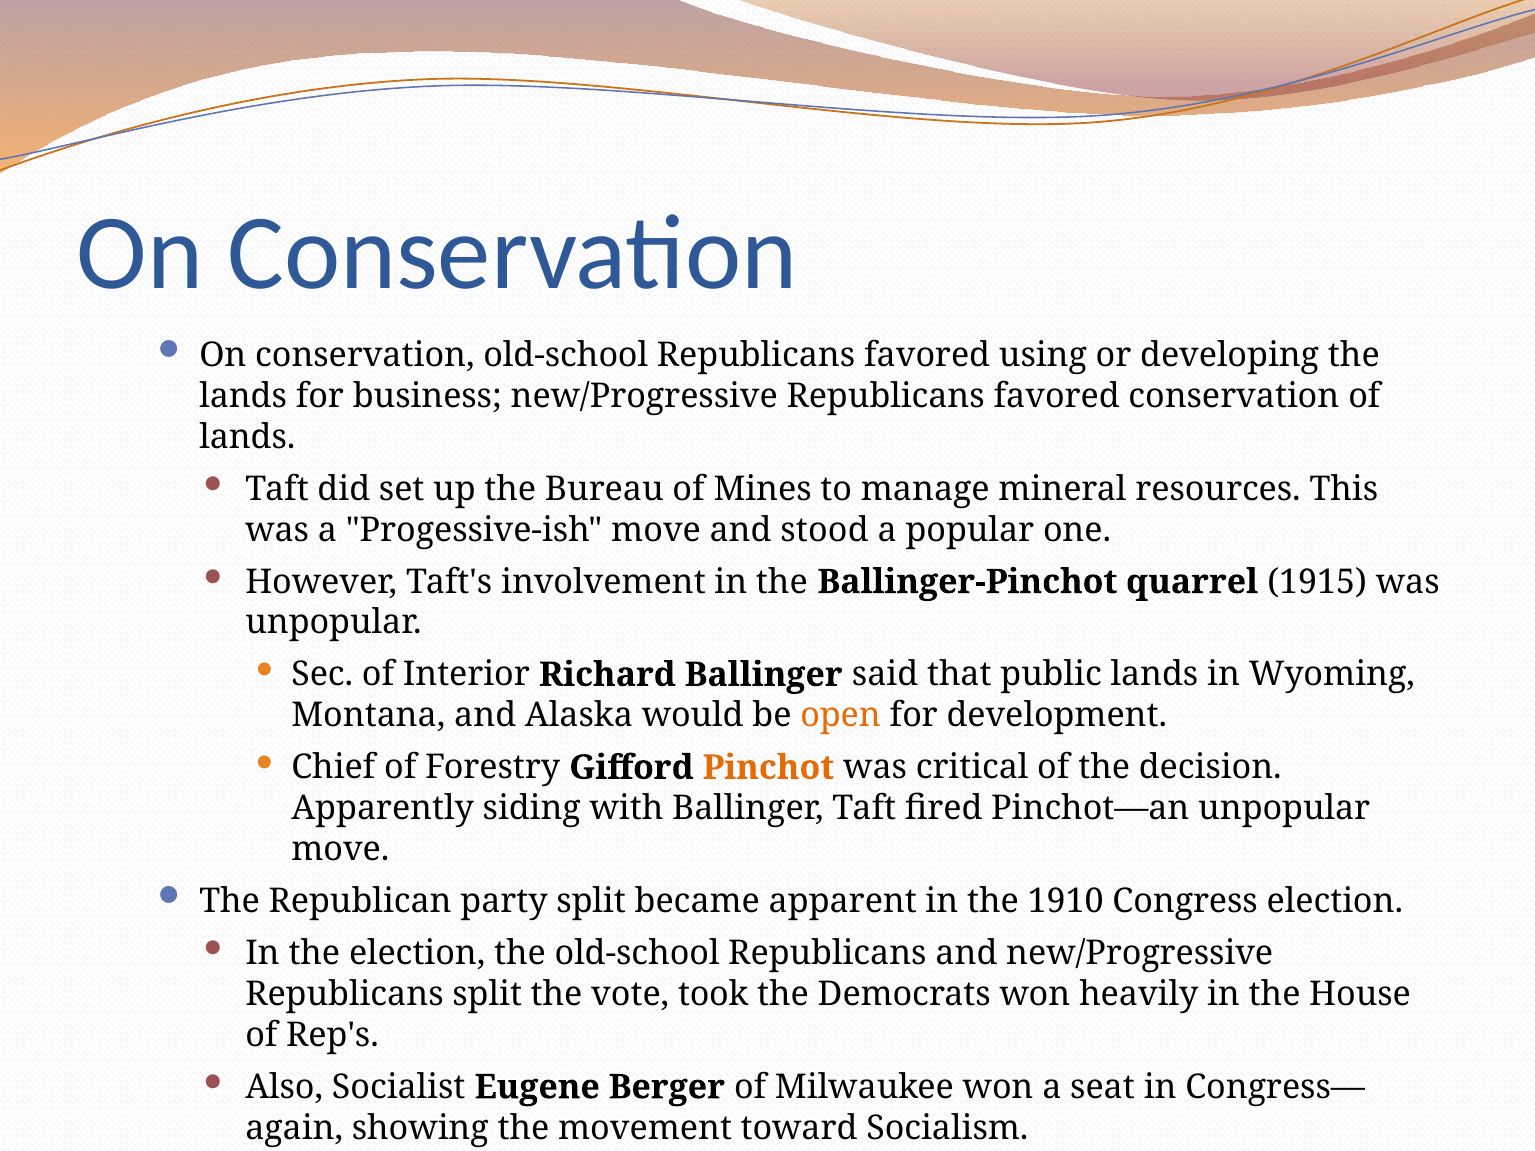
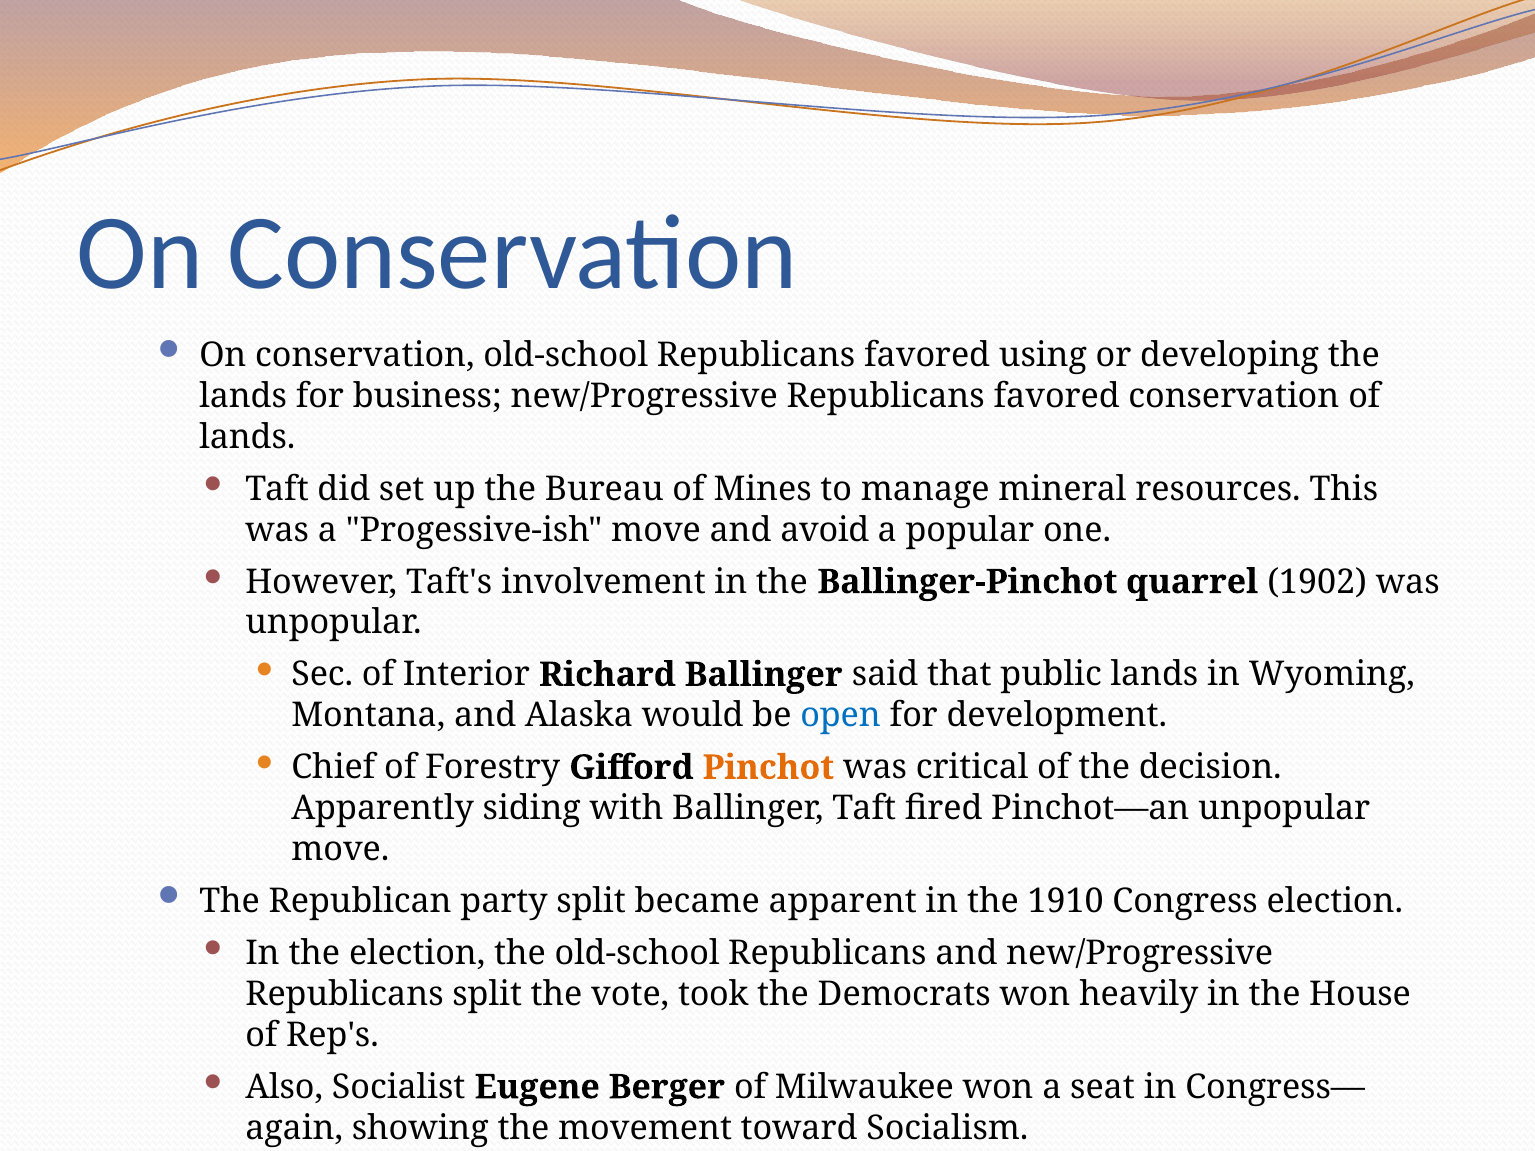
stood: stood -> avoid (825, 530)
1915: 1915 -> 1902 (1317, 582)
open colour: orange -> blue (841, 716)
